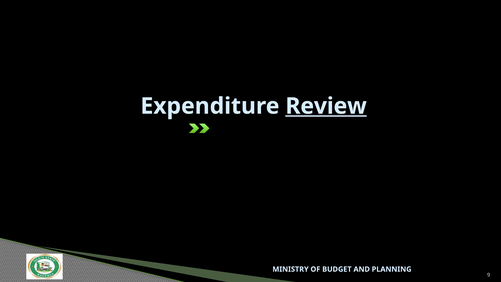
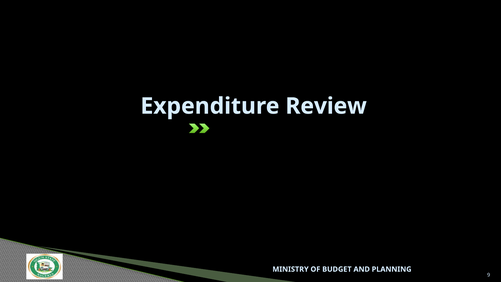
Review underline: present -> none (326, 106)
